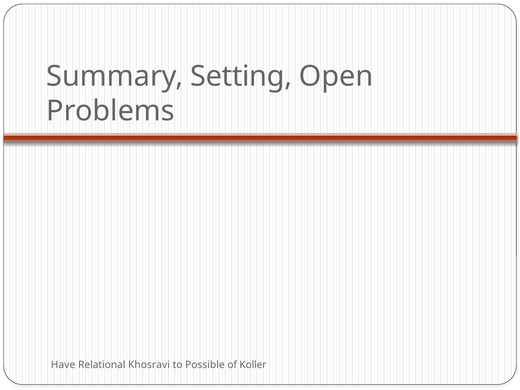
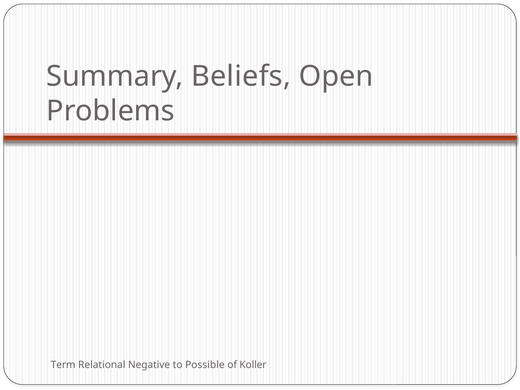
Setting: Setting -> Beliefs (241, 76)
Have: Have -> Term (63, 365)
Khosravi: Khosravi -> Negative (149, 365)
